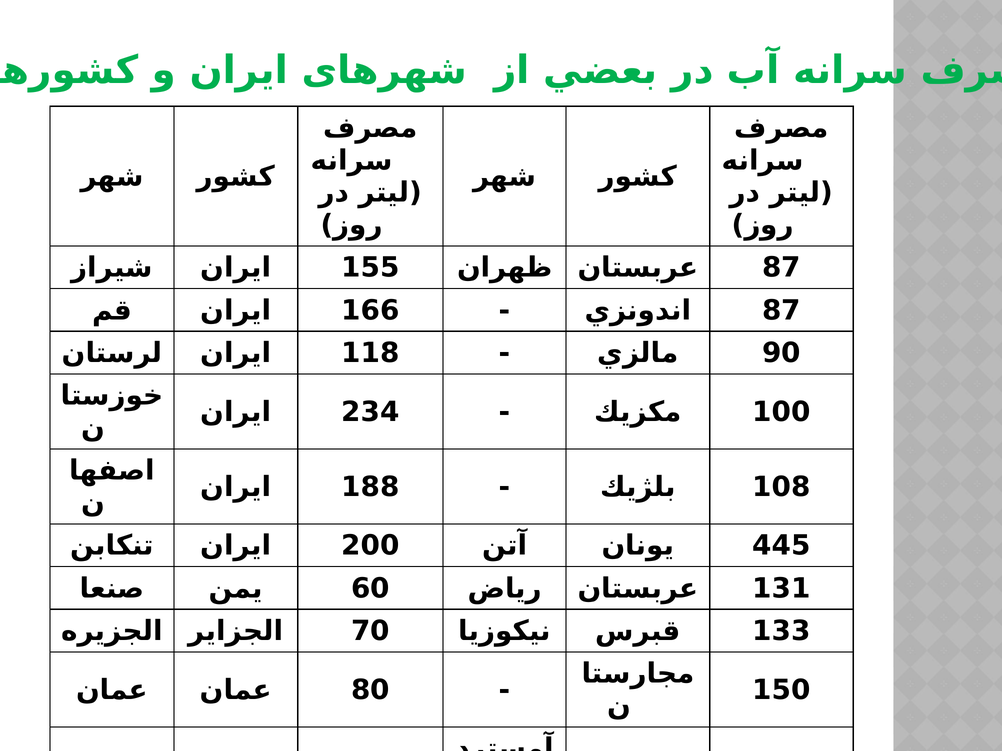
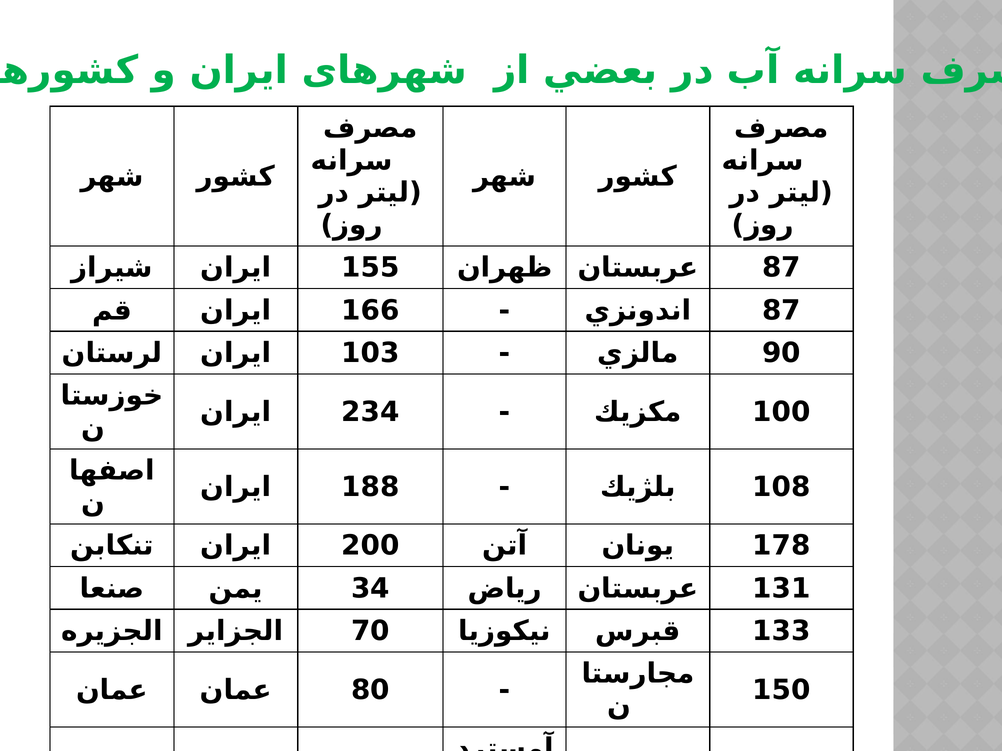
118: 118 -> 103 (370, 353)
445: 445 -> 178 (781, 546)
60: 60 -> 34 (370, 589)
